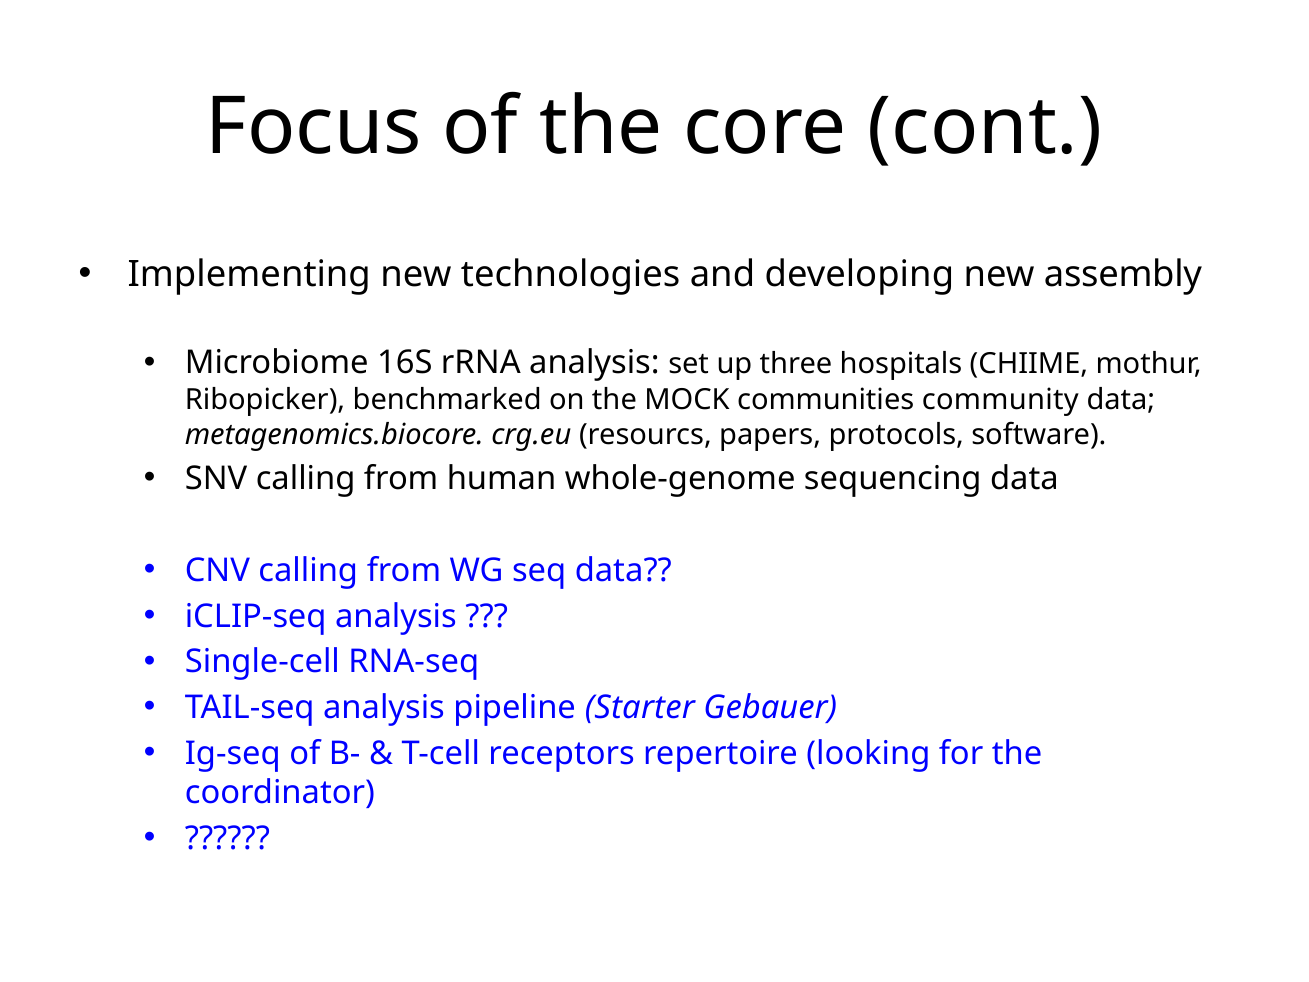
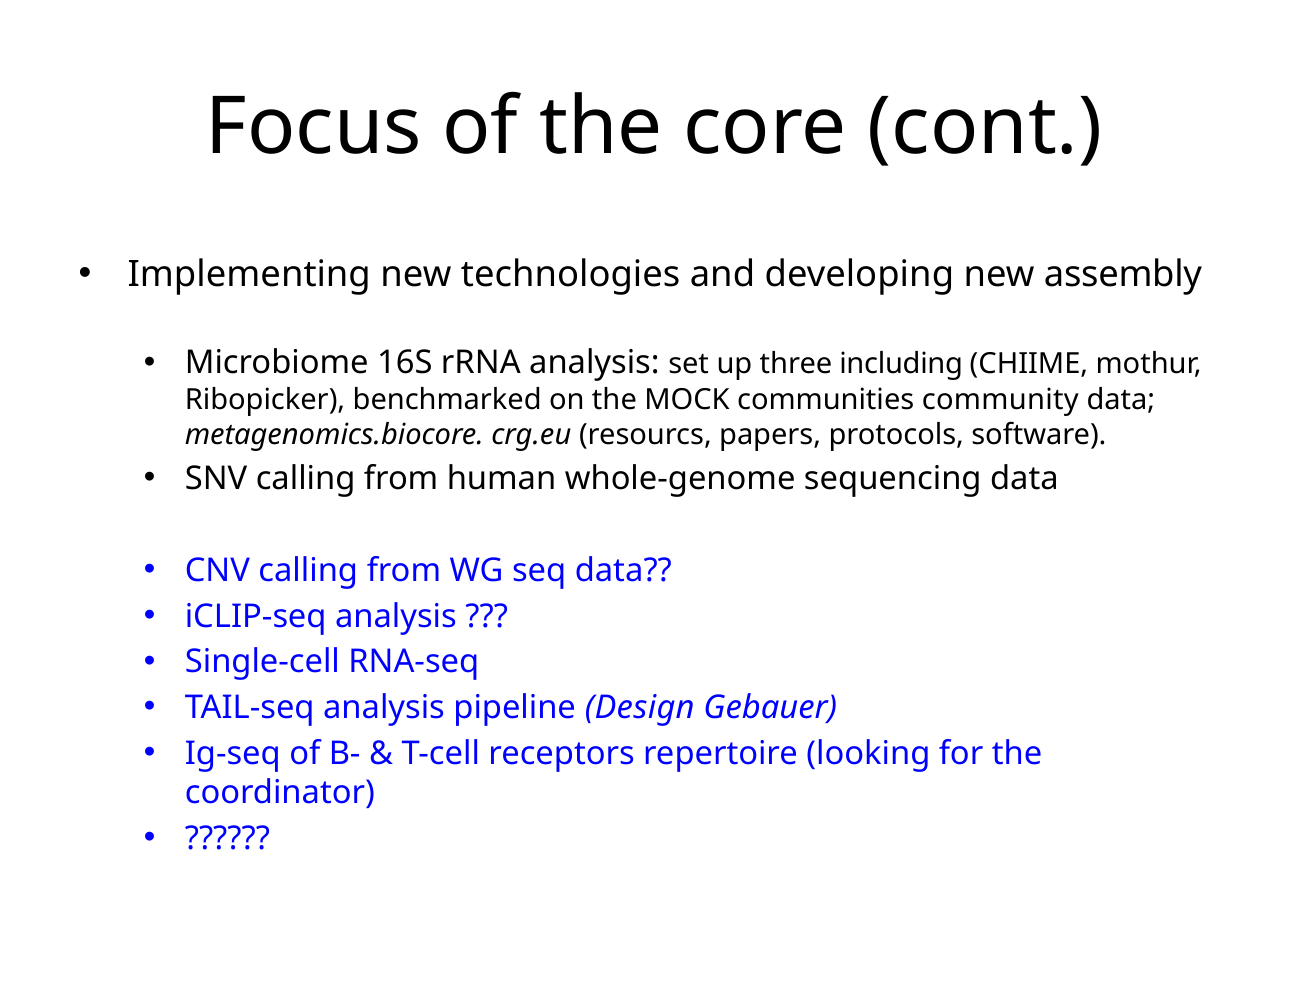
hospitals: hospitals -> including (901, 364)
Starter: Starter -> Design (640, 708)
